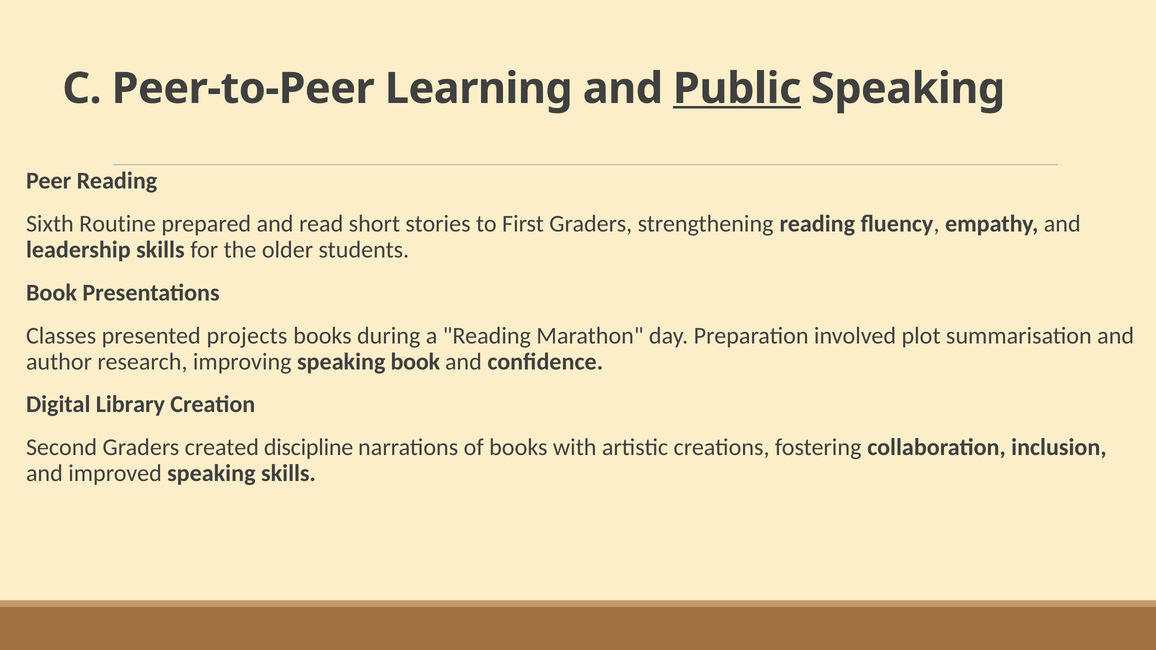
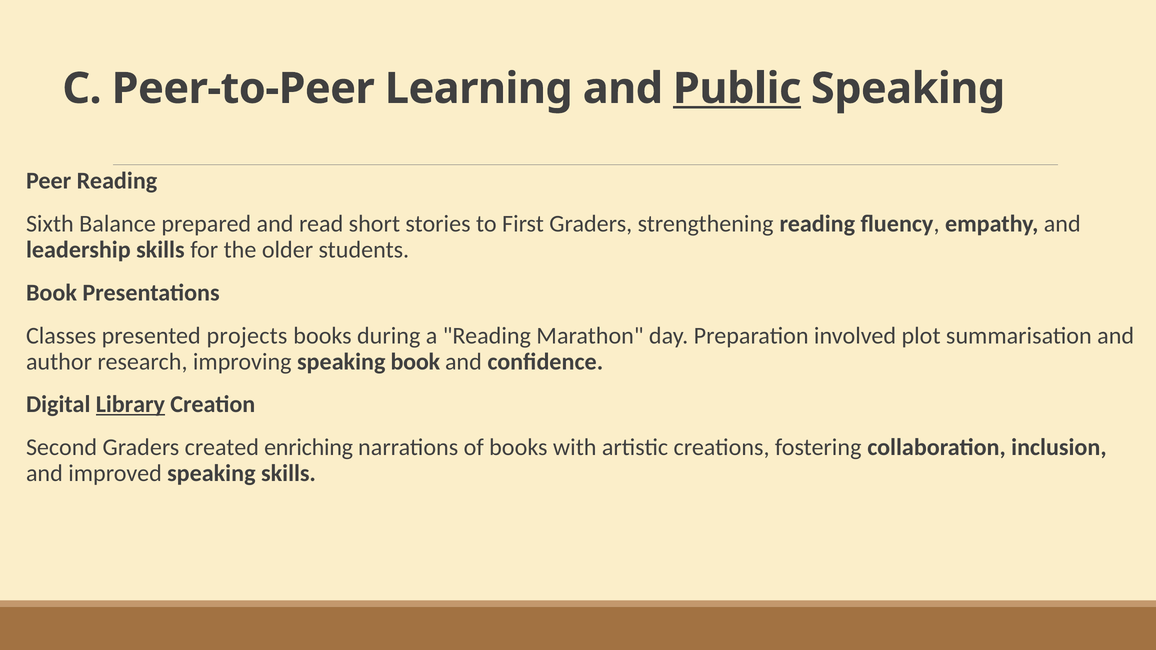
Routine: Routine -> Balance (118, 224)
Library underline: none -> present (130, 405)
discipline: discipline -> enriching (309, 447)
